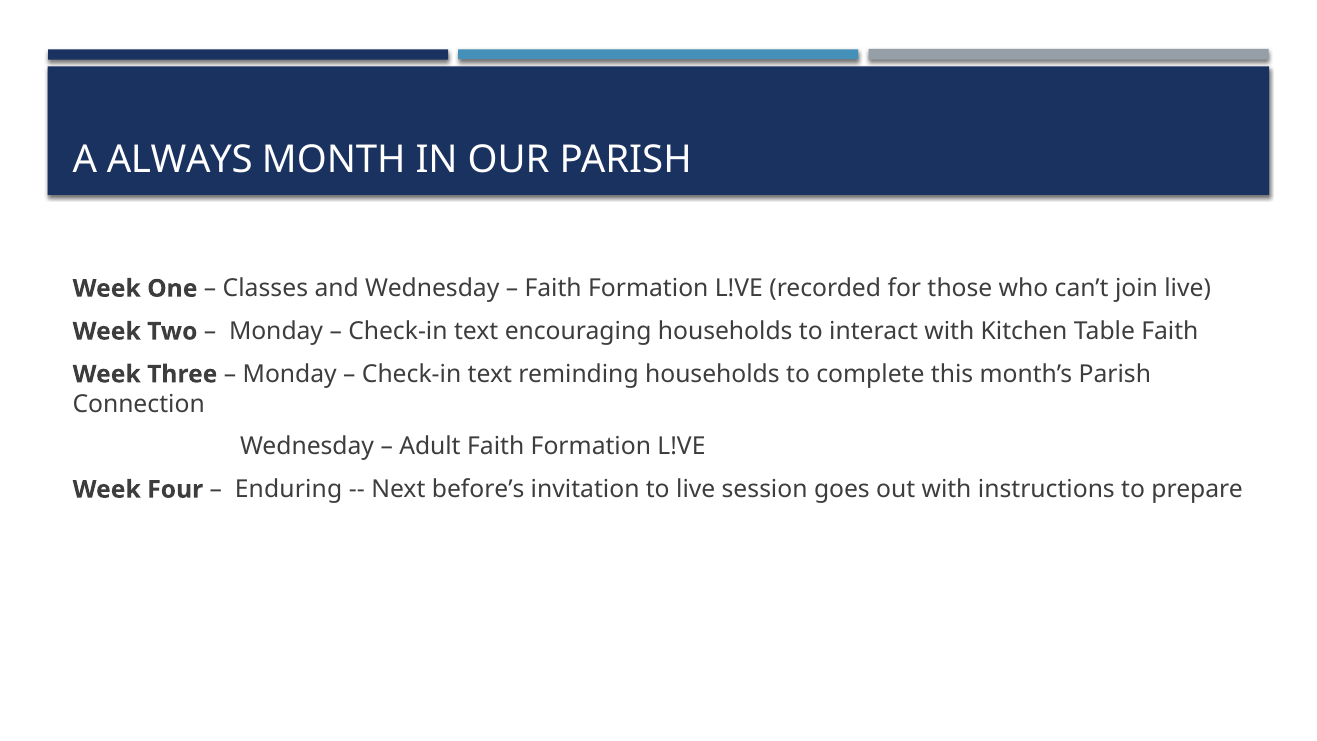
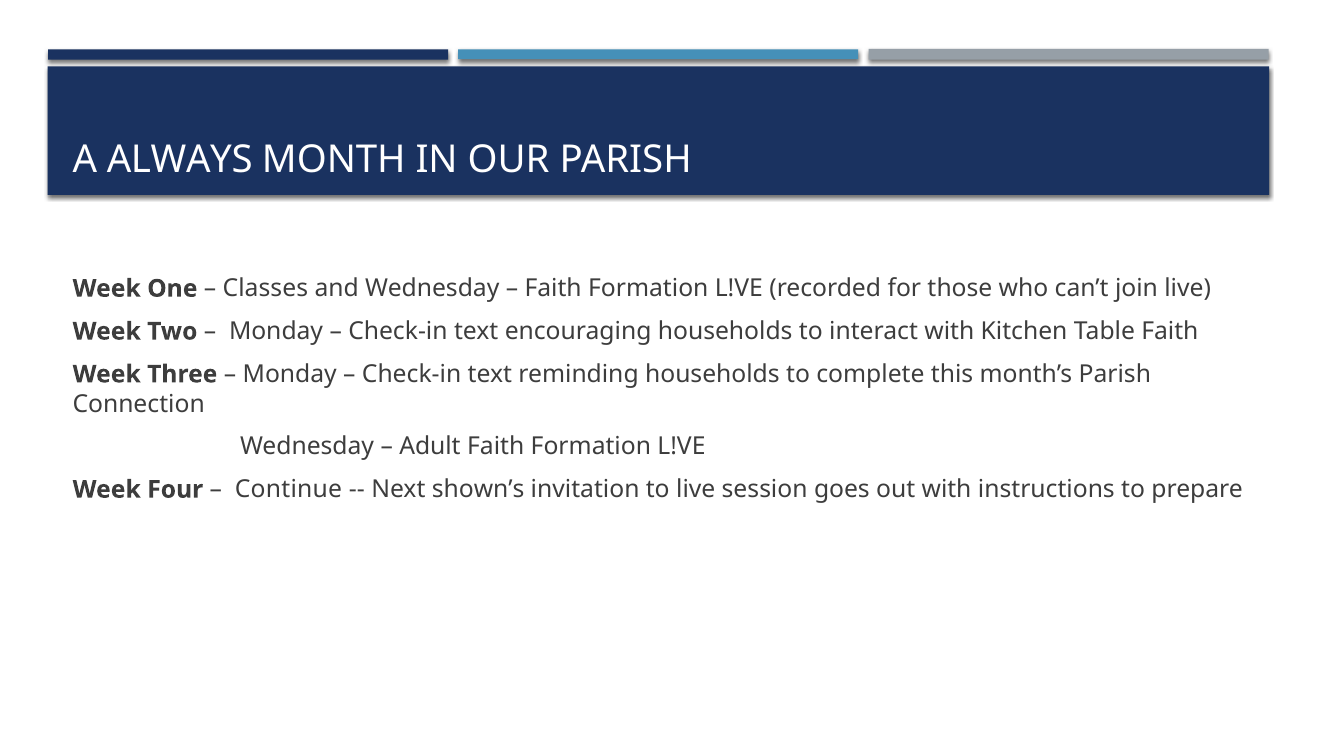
Enduring: Enduring -> Continue (289, 489)
before’s: before’s -> shown’s (478, 489)
